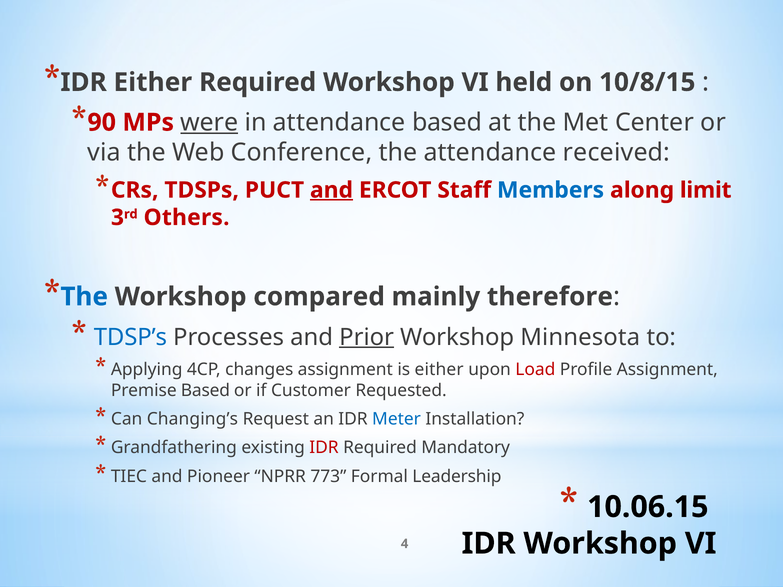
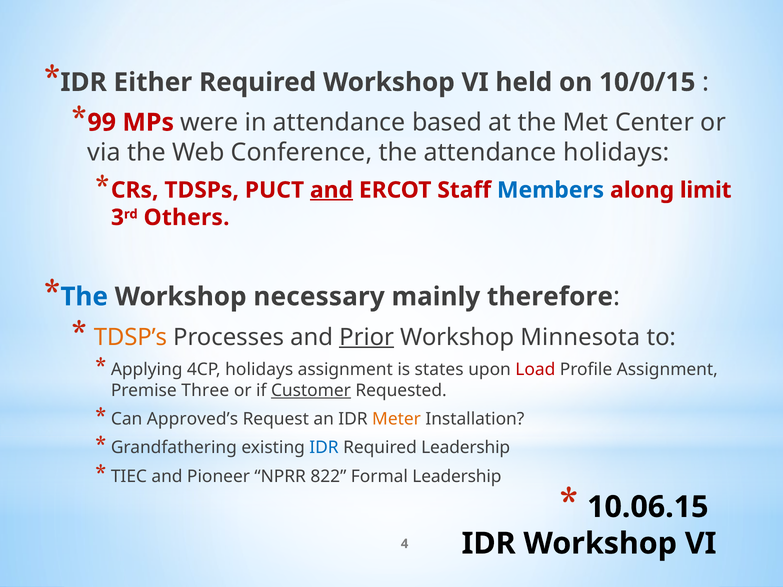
10/8/15: 10/8/15 -> 10/0/15 (647, 82)
90: 90 -> 99 (102, 122)
were underline: present -> none (209, 122)
attendance received: received -> holidays (617, 152)
compared: compared -> necessary (319, 297)
TDSP’s colour: blue -> orange (130, 337)
4CP changes: changes -> holidays (259, 370)
is either: either -> states (439, 370)
Premise Based: Based -> Three (205, 391)
Customer underline: none -> present (311, 391)
Changing’s: Changing’s -> Approved’s (192, 419)
Meter colour: blue -> orange (397, 419)
IDR colour: red -> blue (324, 448)
Required Mandatory: Mandatory -> Leadership (466, 448)
773: 773 -> 822 (328, 477)
